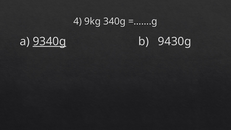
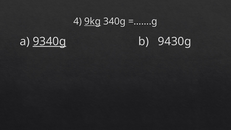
9kg underline: none -> present (93, 21)
